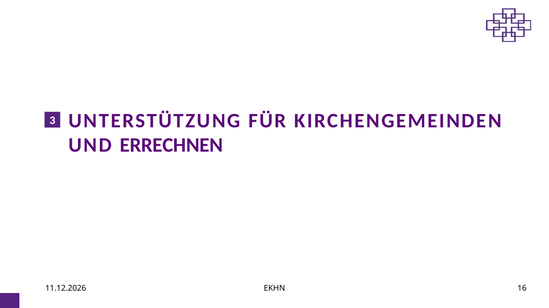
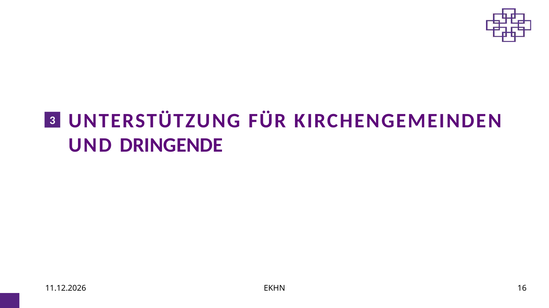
ERRECHNEN: ERRECHNEN -> DRINGENDE (171, 145)
